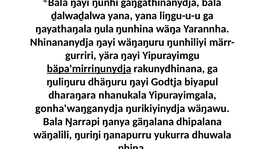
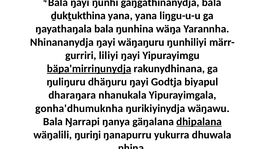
ḏalwaḏalwa: ḏalwaḏalwa -> ḏukṯukthina (78, 16)
ŋayathaŋala ŋula: ŋula -> bala (104, 29)
yära: yära -> liliyi (109, 55)
gonha'waŋganydja: gonha'waŋganydja -> gonha'dhumuknha (79, 108)
dhipalana underline: none -> present (199, 122)
